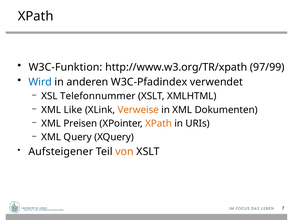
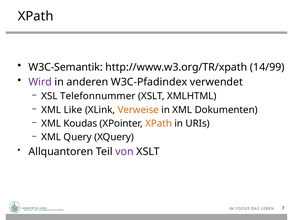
W3C-Funktion: W3C-Funktion -> W3C-Semantik (66, 67)
97/99: 97/99 -> 14/99 (267, 67)
Wird colour: blue -> purple (40, 82)
Preisen: Preisen -> Koudas (80, 123)
Aufsteigener: Aufsteigener -> Allquantoren (61, 151)
von colour: orange -> purple (124, 151)
